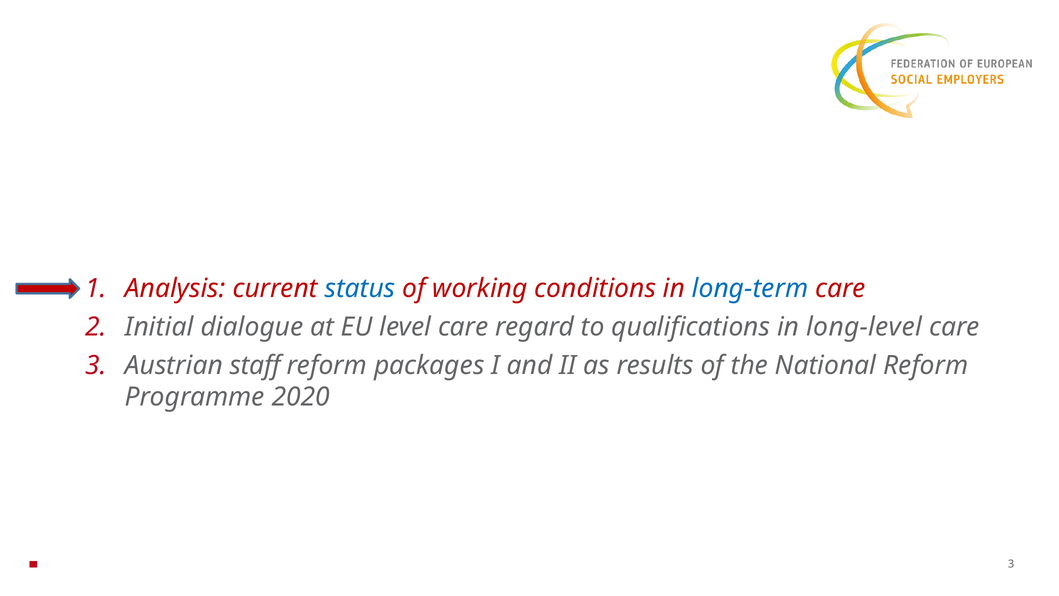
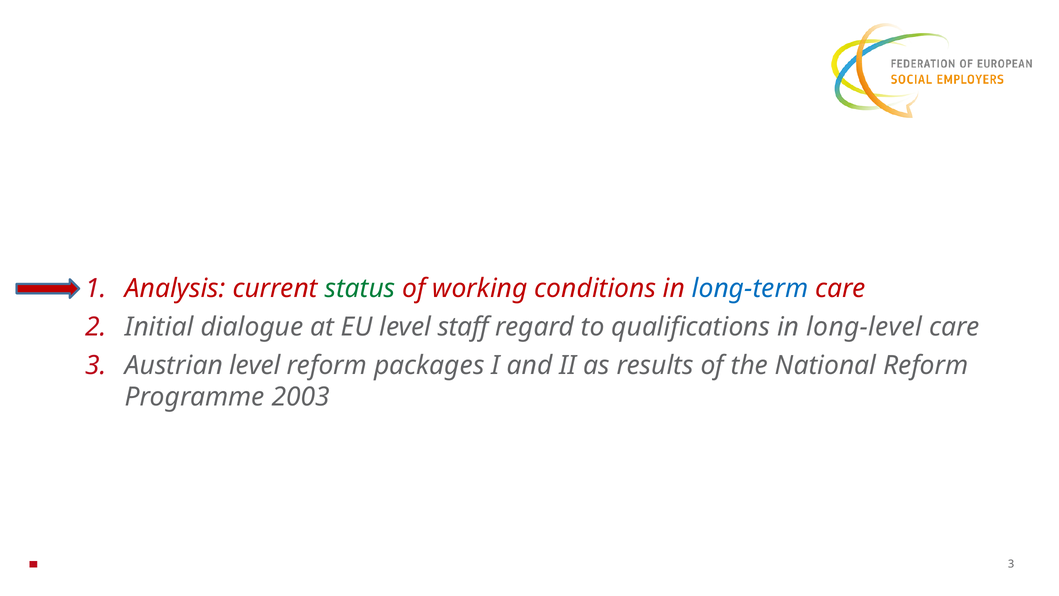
status colour: blue -> green (360, 288)
level care: care -> staff (463, 327)
Austrian staff: staff -> level (255, 365)
2020: 2020 -> 2003 (301, 397)
